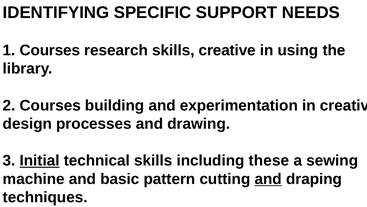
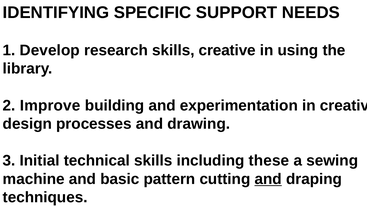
1 Courses: Courses -> Develop (50, 50)
2 Courses: Courses -> Improve (50, 105)
Initial underline: present -> none (40, 160)
